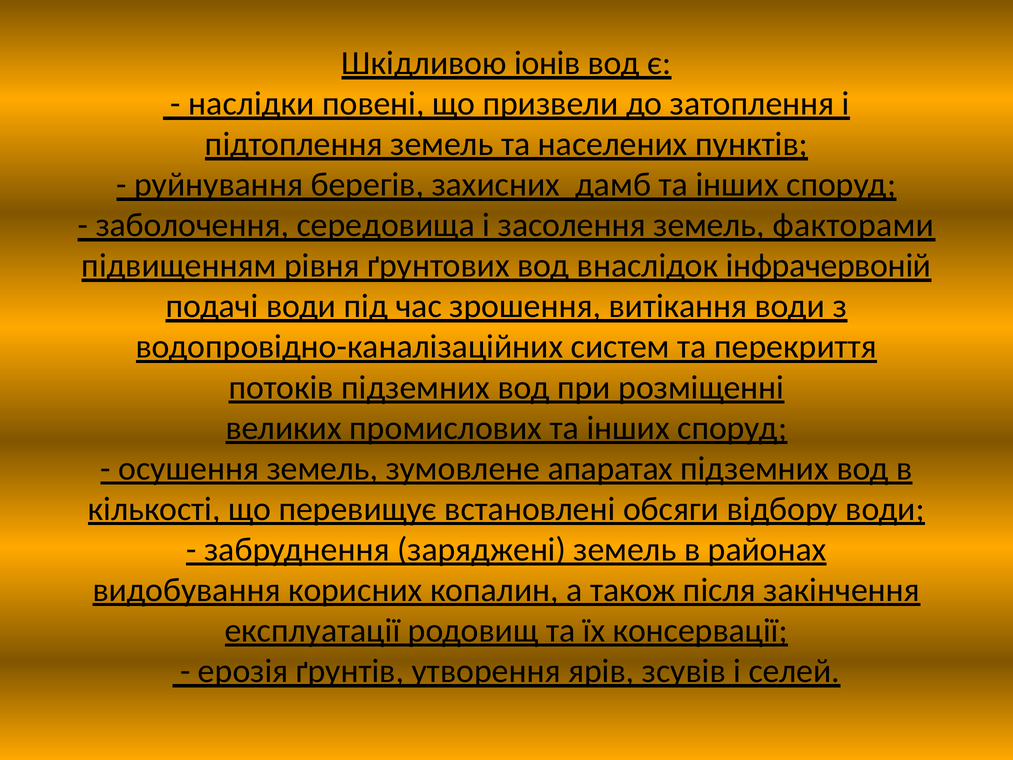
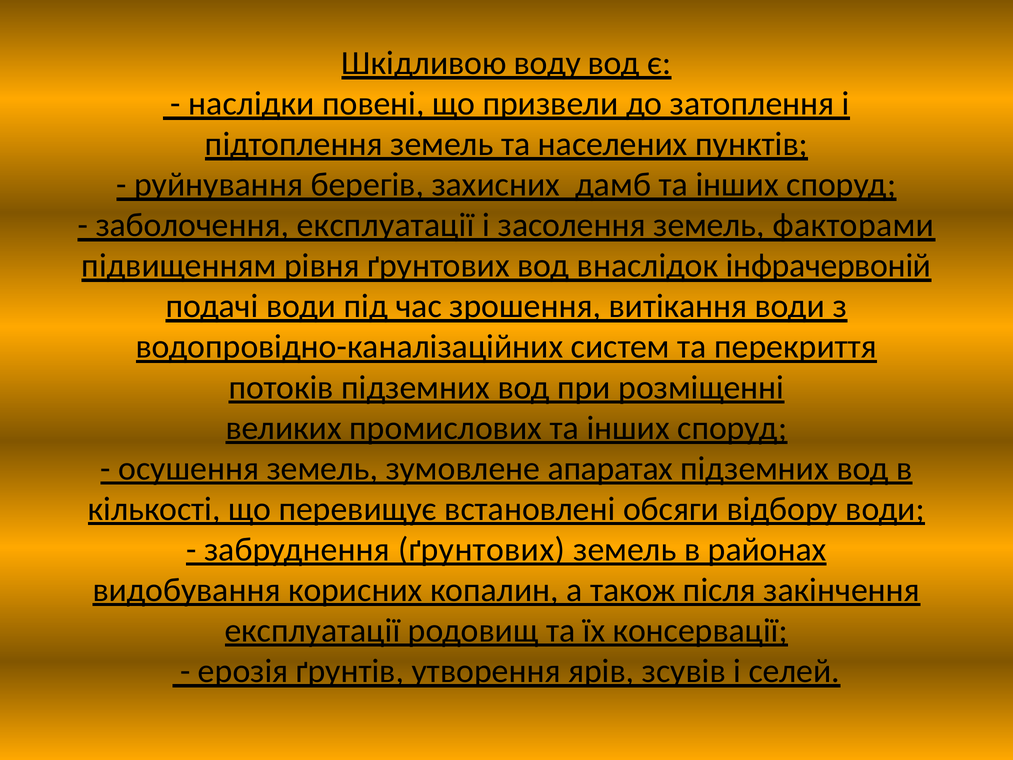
іонів: іонів -> воду (547, 63)
заболочення середовища: середовища -> експлуатації (386, 225)
забруднення заряджені: заряджені -> ґрунтових (481, 549)
